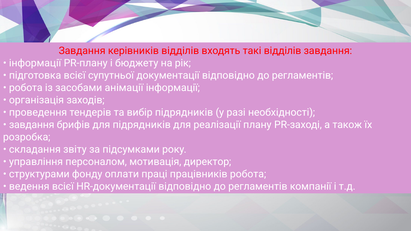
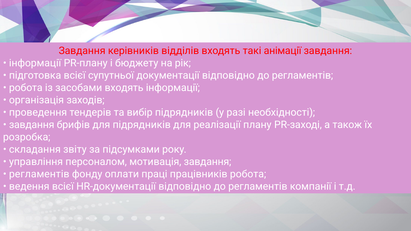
такі відділів: відділів -> анімації (283, 51)
засобами анімації: анімації -> входять (124, 88)
мотивація директор: директор -> завдання (208, 162)
структурами: структурами -> регламентів (39, 174)
